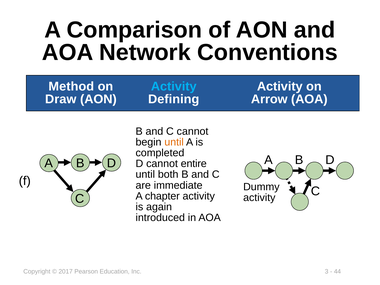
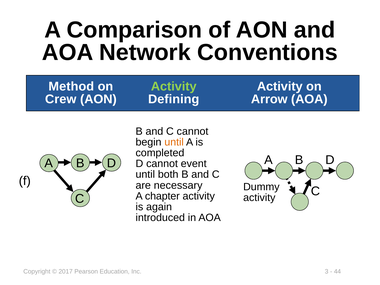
Activity colour: light blue -> light green (174, 86)
Draw: Draw -> Crew (61, 99)
entire: entire -> event (194, 164)
immediate: immediate -> necessary (178, 185)
